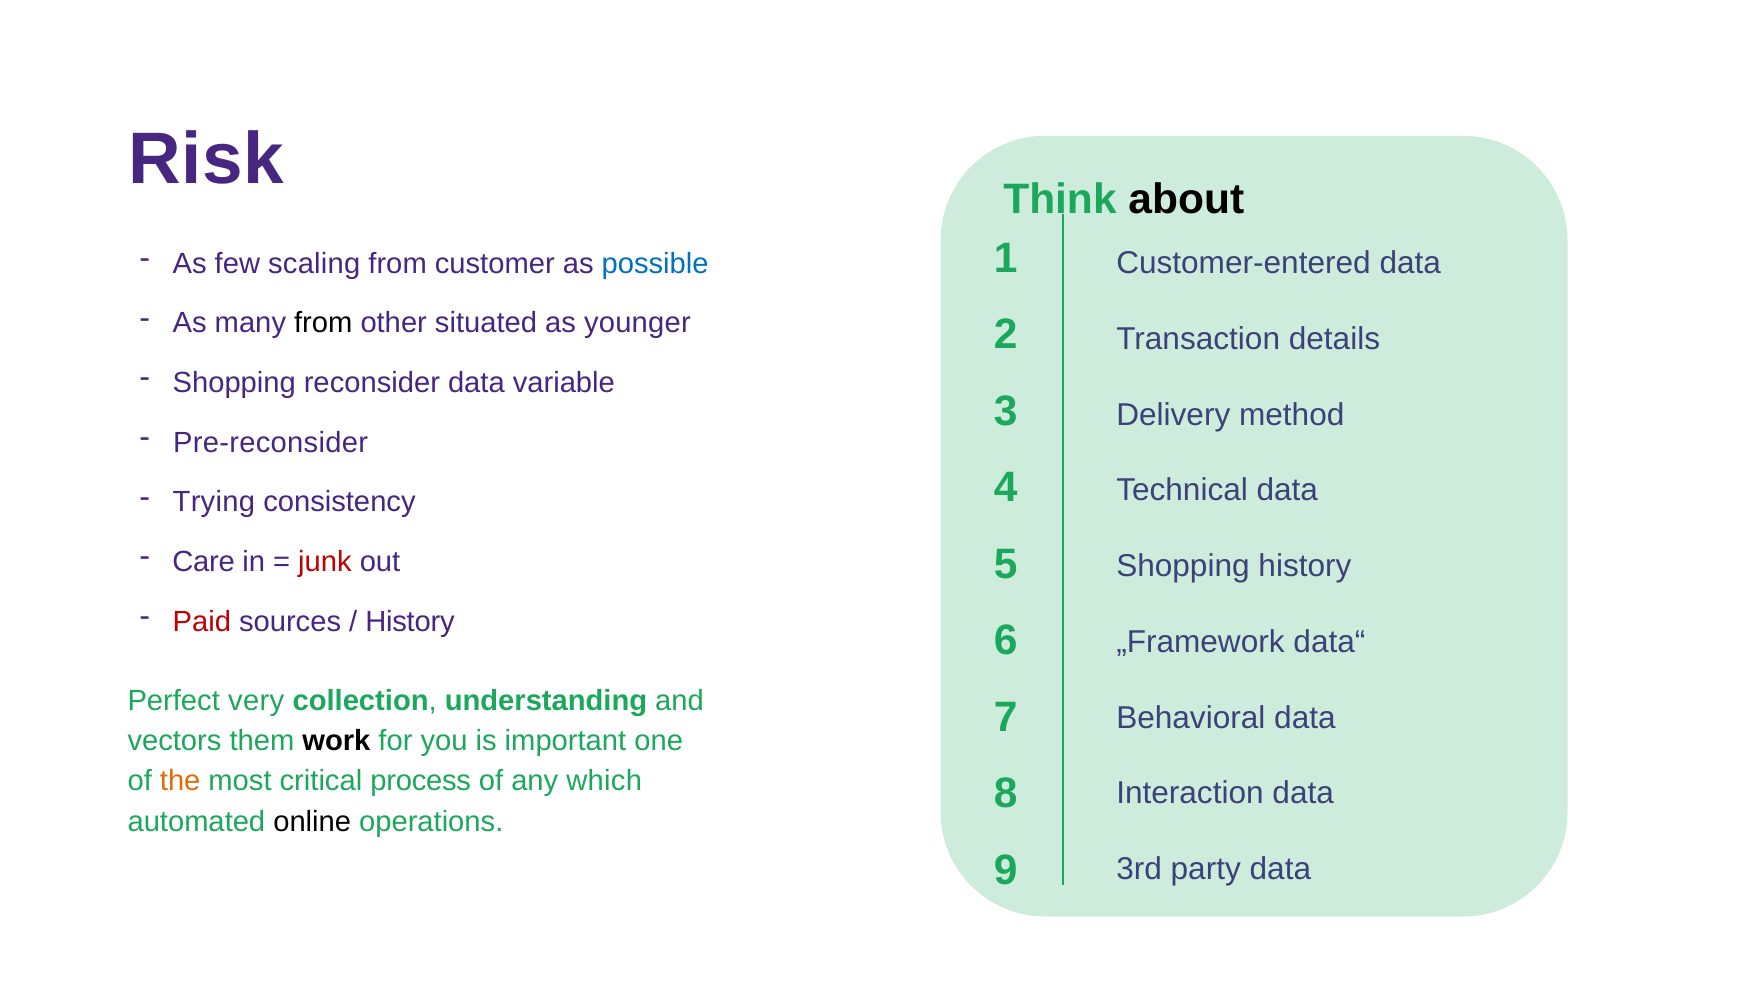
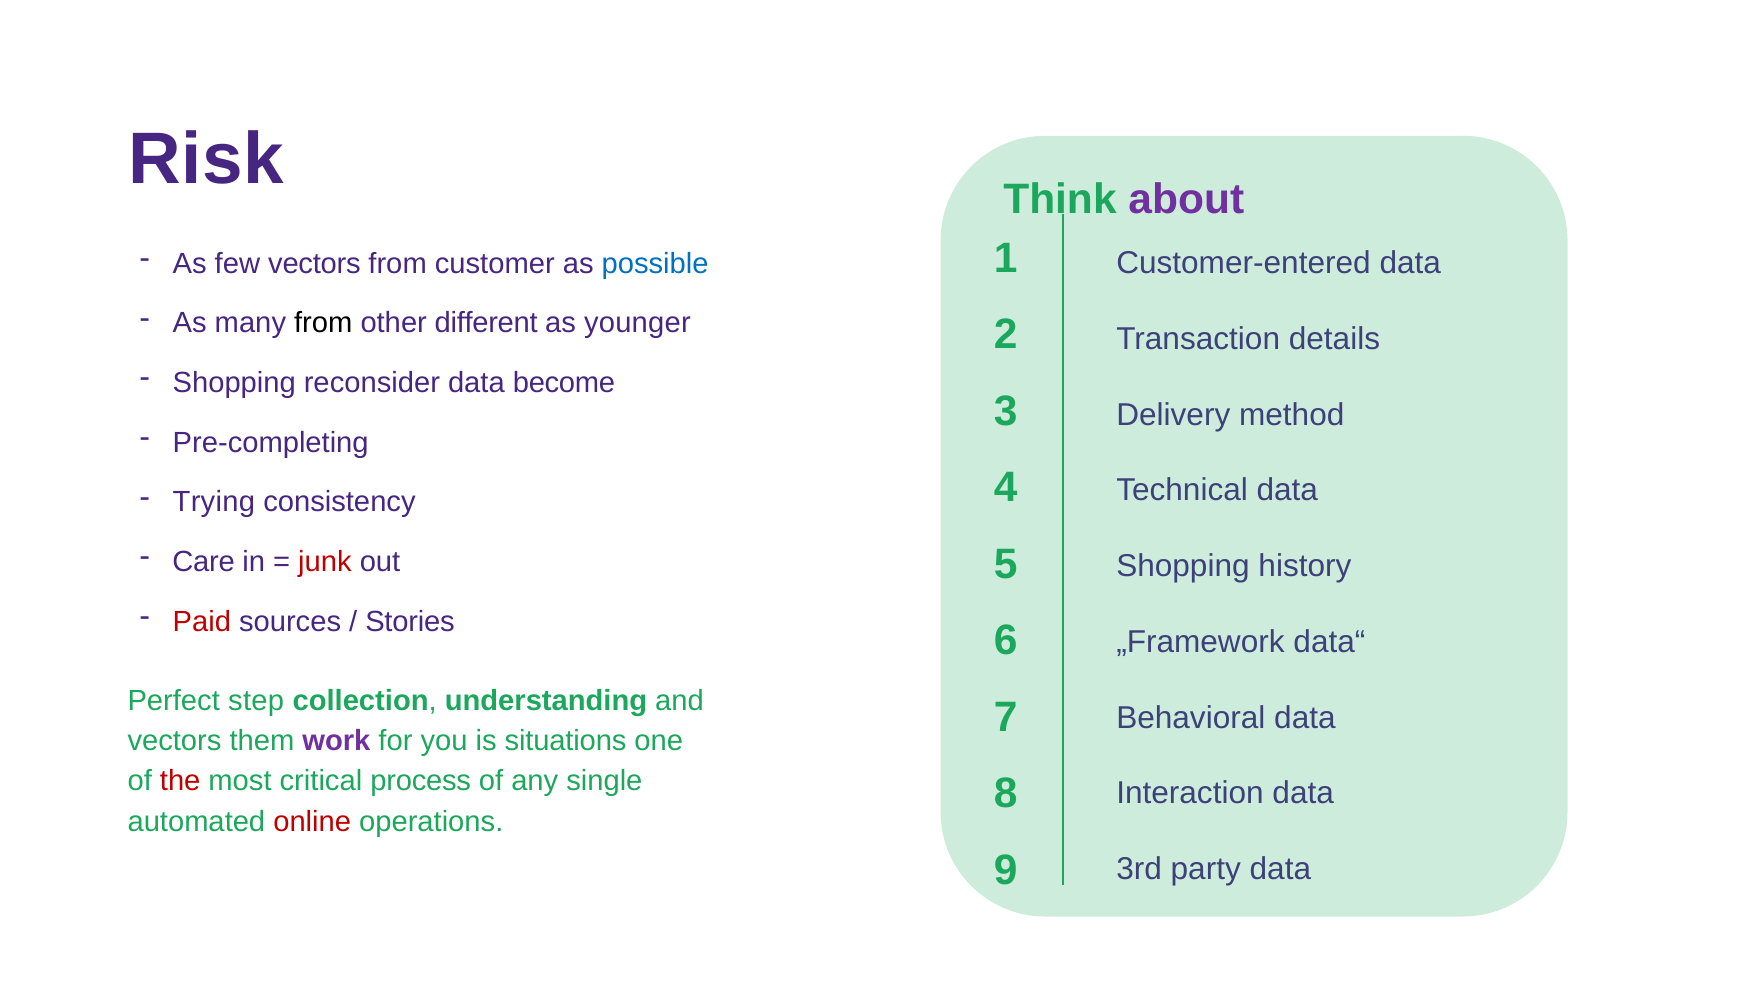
about colour: black -> purple (1186, 200)
few scaling: scaling -> vectors (314, 264)
situated: situated -> different (486, 323)
variable: variable -> become (564, 383)
Pre-reconsider: Pre-reconsider -> Pre-completing (271, 443)
History: History -> Stories (410, 621)
very: very -> step (256, 701)
work colour: black -> purple (336, 741)
important: important -> situations (566, 741)
the colour: orange -> red (180, 781)
which: which -> single (604, 781)
online colour: black -> red (312, 821)
